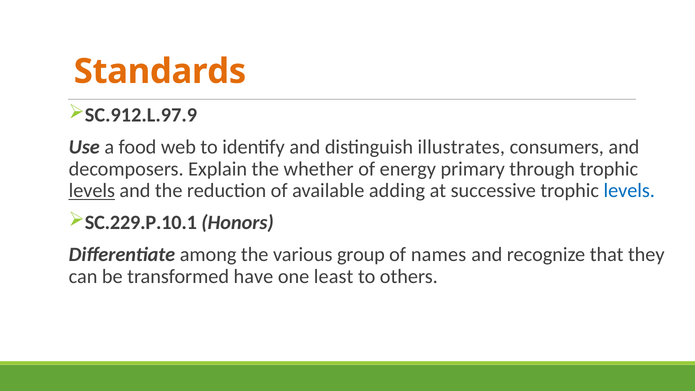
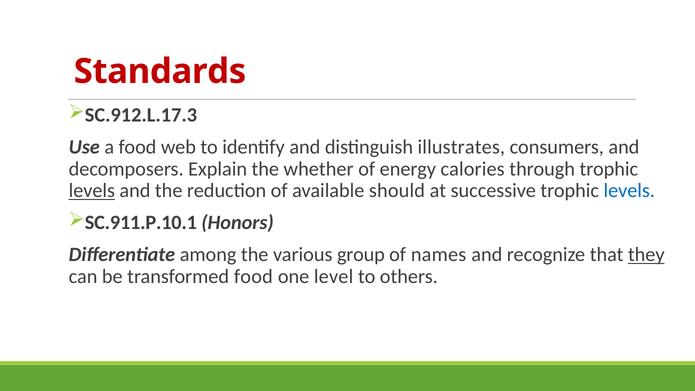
Standards colour: orange -> red (160, 71)
SC.912.L.97.9: SC.912.L.97.9 -> SC.912.L.17.3 (141, 115)
primary: primary -> calories (473, 169)
adding: adding -> should (397, 191)
SC.229.P.10.1: SC.229.P.10.1 -> SC.911.P.10.1 (141, 223)
they underline: none -> present (646, 255)
transformed have: have -> food (253, 277)
least: least -> level (334, 277)
